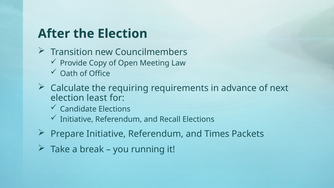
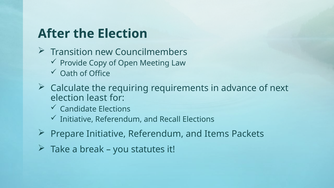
Times: Times -> Items (217, 134)
running: running -> statutes (148, 149)
